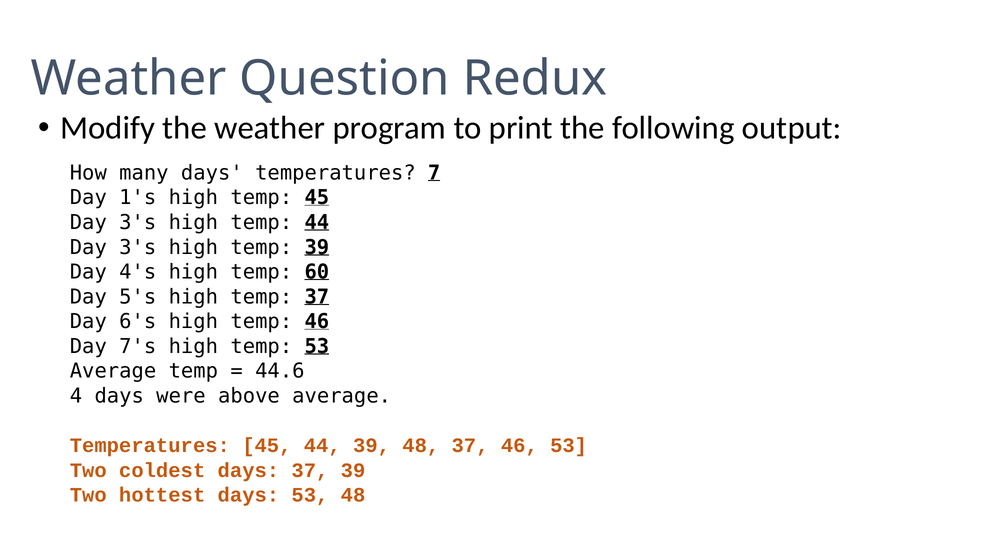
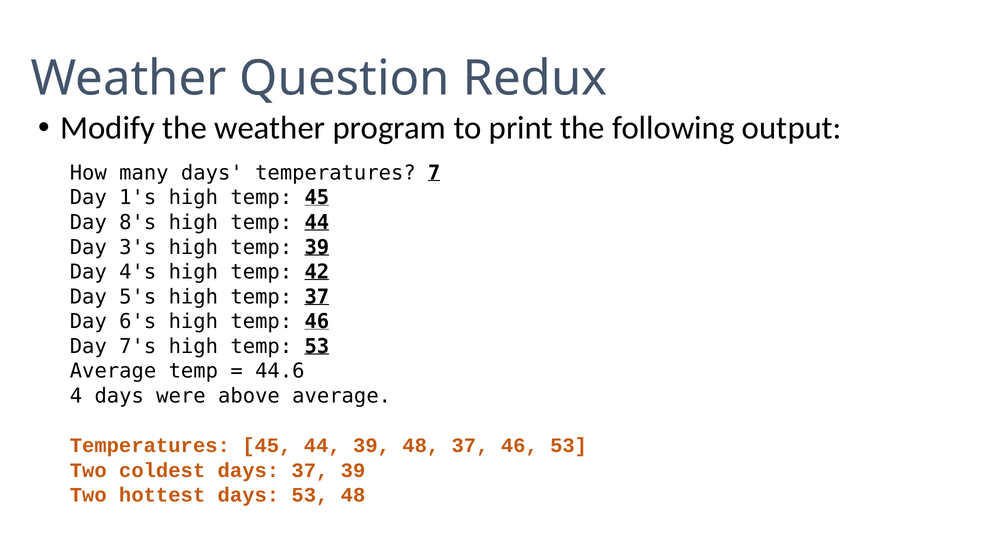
3's: 3's -> 8's (138, 222)
60: 60 -> 42 (317, 272)
